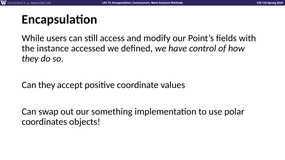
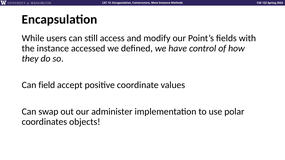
Can they: they -> field (47, 85)
something: something -> administer (112, 112)
